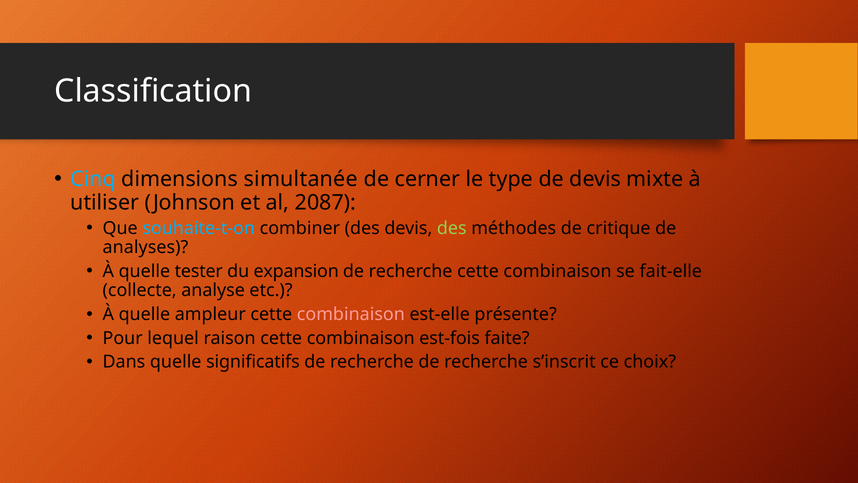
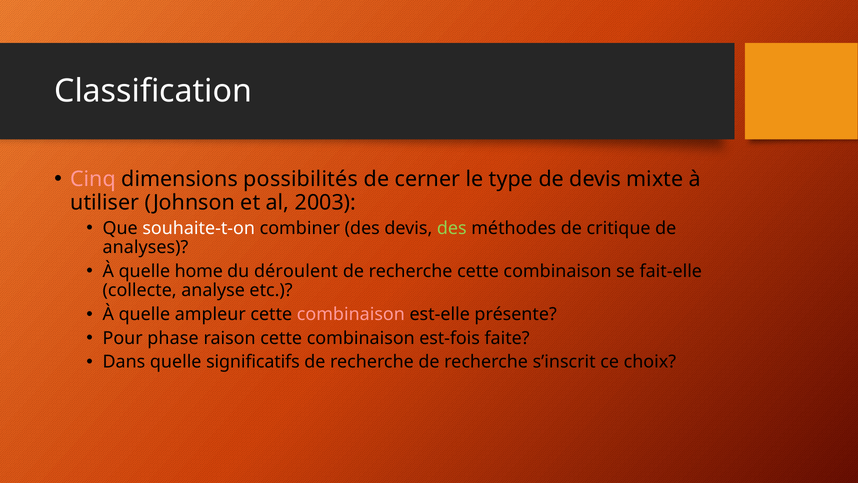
Cinq colour: light blue -> pink (93, 179)
simultanée: simultanée -> possibilités (301, 179)
2087: 2087 -> 2003 (325, 202)
souhaite-t-on colour: light blue -> white (199, 228)
tester: tester -> home (199, 271)
expansion: expansion -> déroulent (296, 271)
lequel: lequel -> phase (173, 338)
